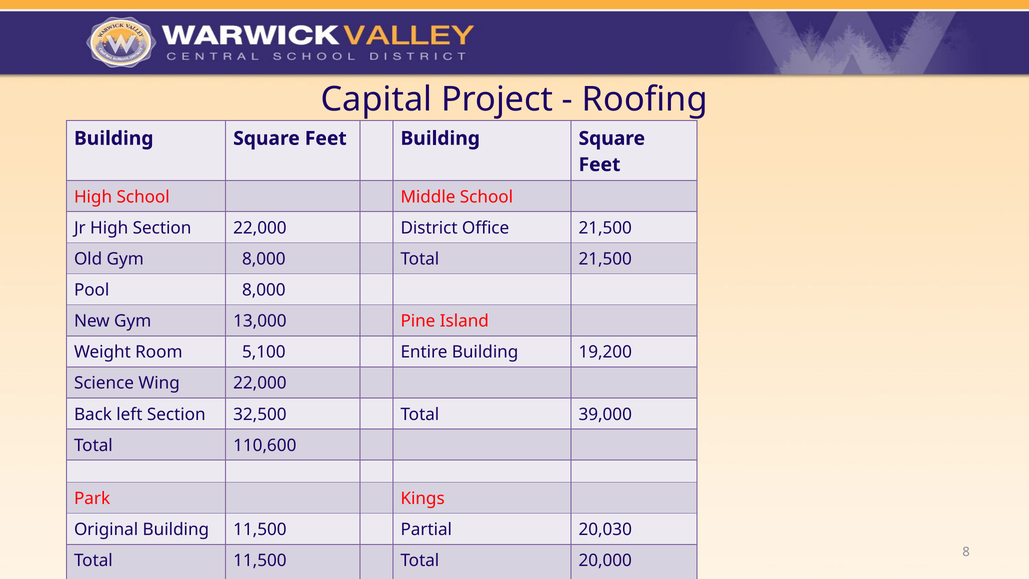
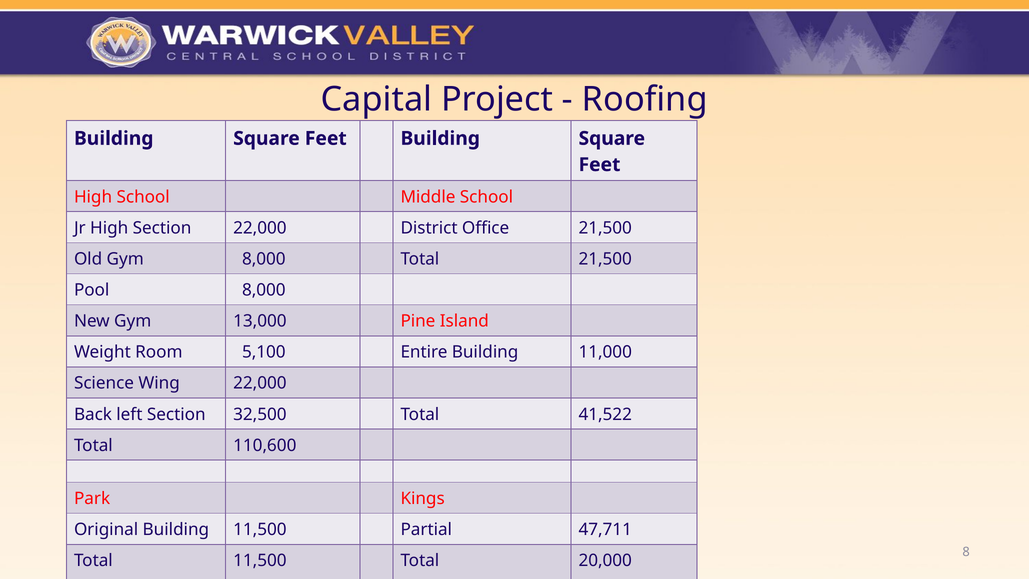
19,200: 19,200 -> 11,000 (605, 352)
39,000: 39,000 -> 41,522 (605, 414)
20,030: 20,030 -> 47,711 (605, 530)
